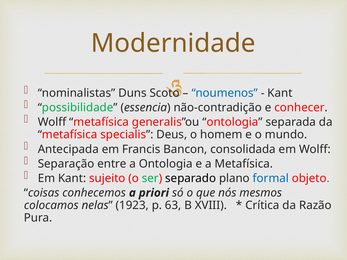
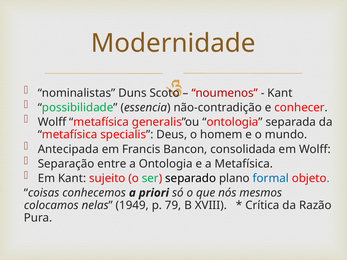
noumenos colour: blue -> red (225, 93)
1923: 1923 -> 1949 (132, 206)
63: 63 -> 79 (173, 206)
